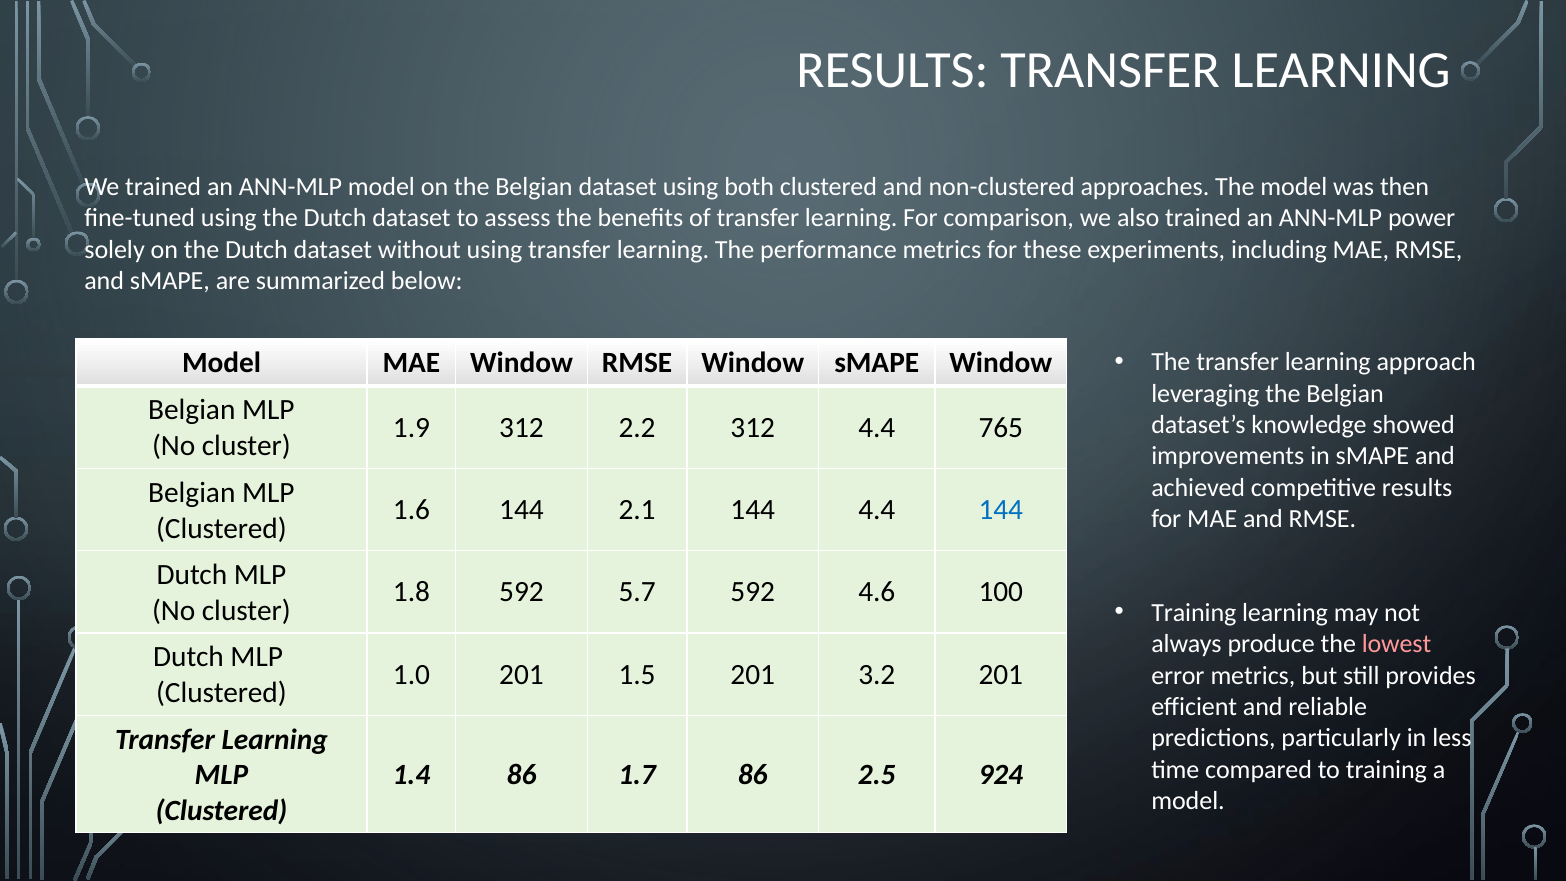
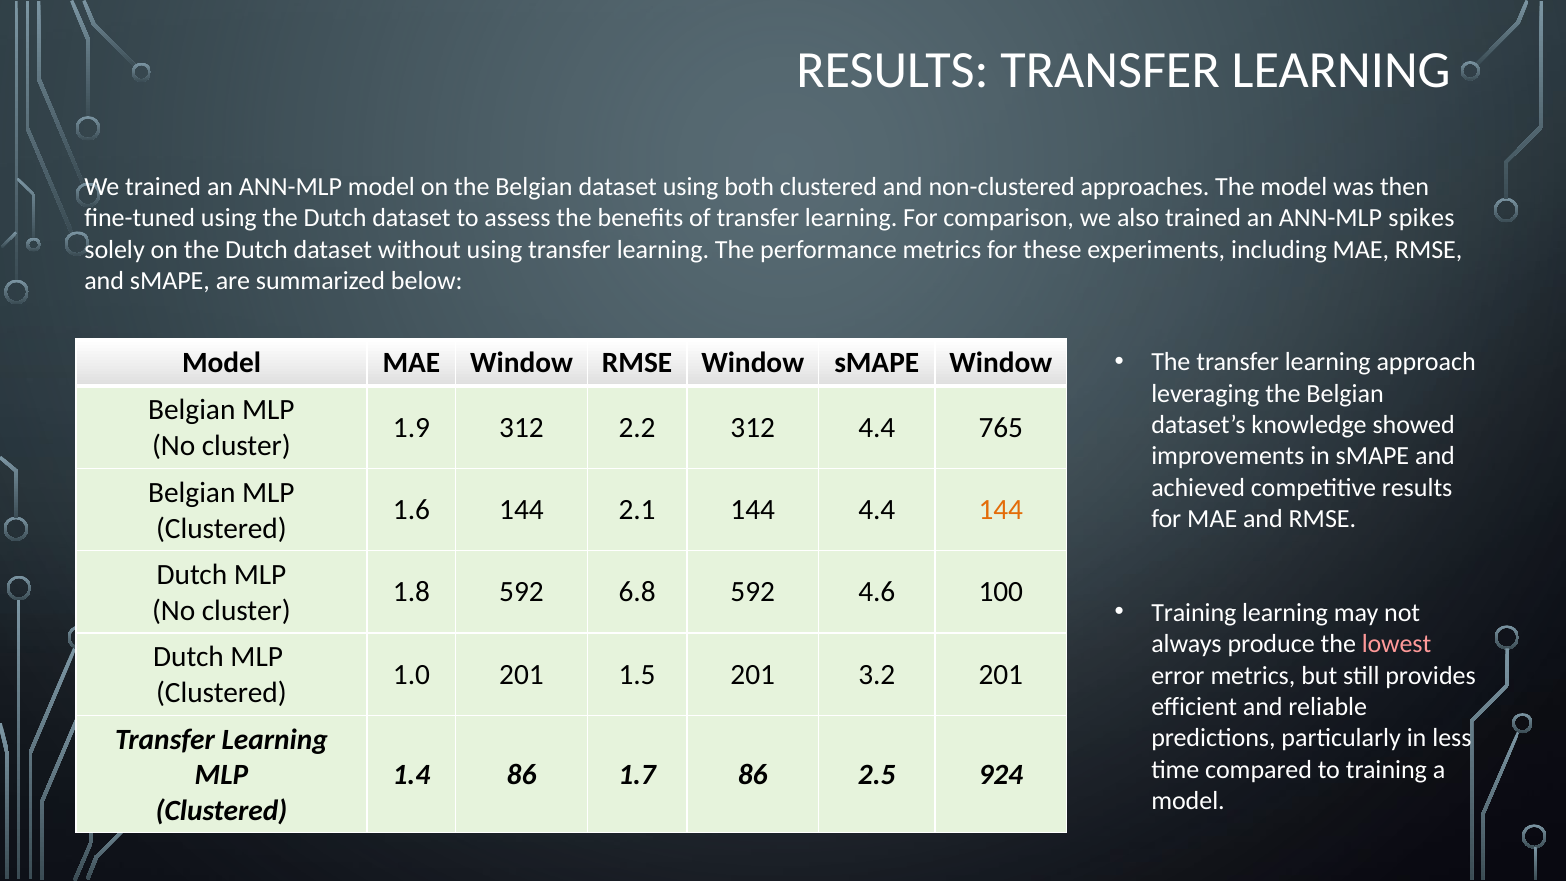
power: power -> spikes (1421, 218)
144 colour: blue -> orange (1001, 510)
5.7: 5.7 -> 6.8 (637, 592)
